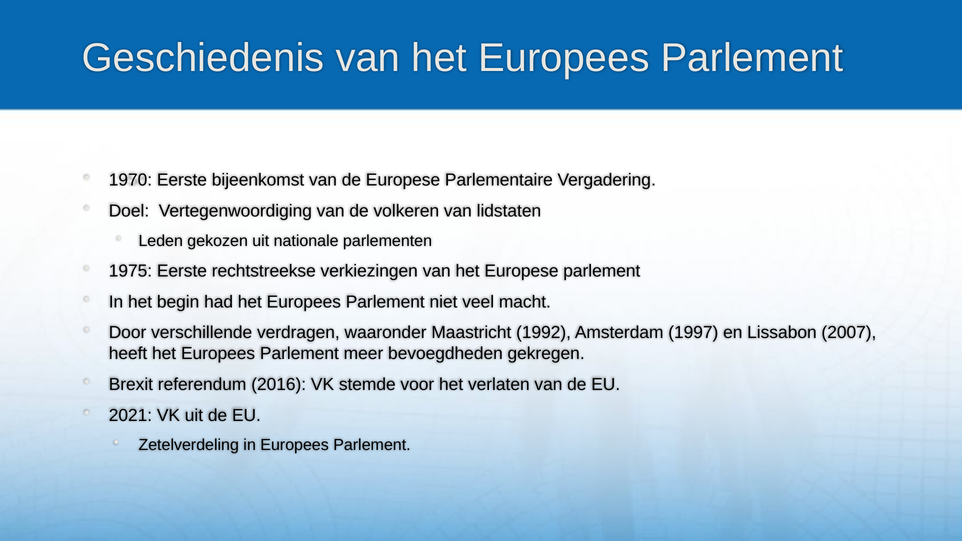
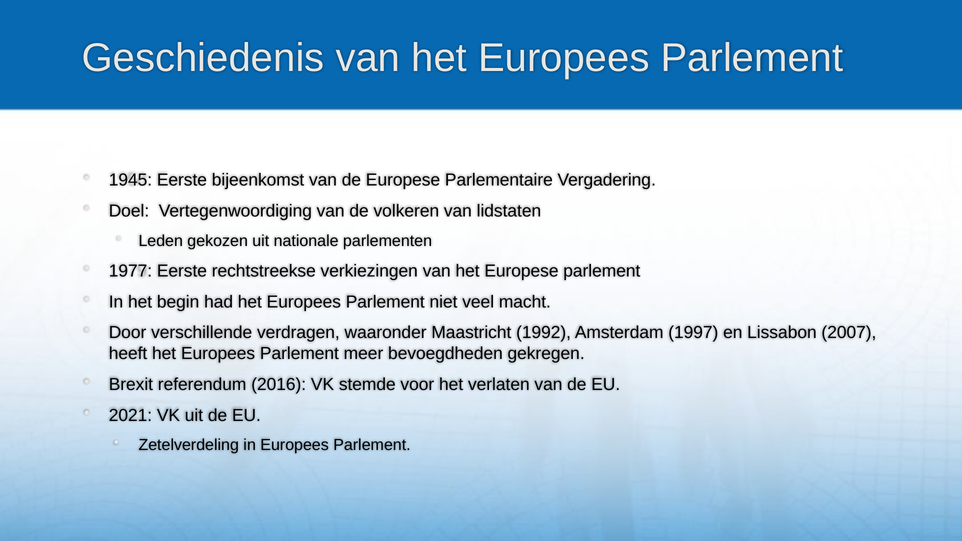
1970: 1970 -> 1945 (130, 180)
1975: 1975 -> 1977 (130, 271)
